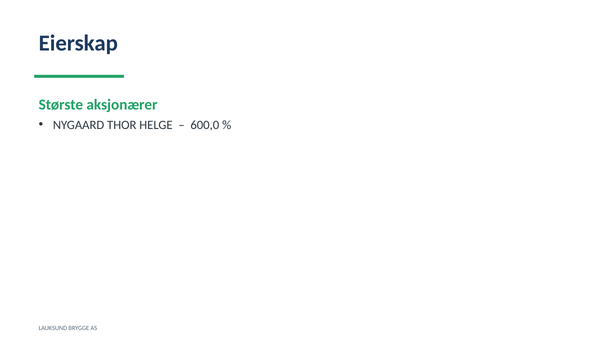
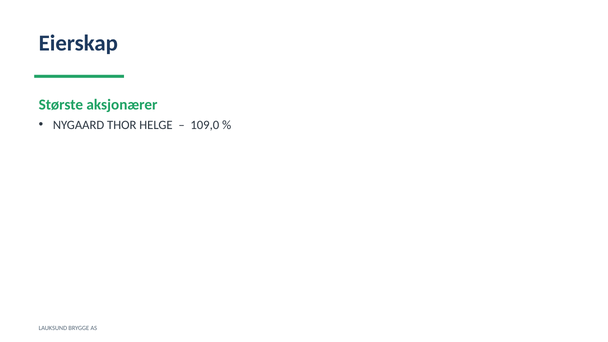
600,0: 600,0 -> 109,0 (205, 125)
